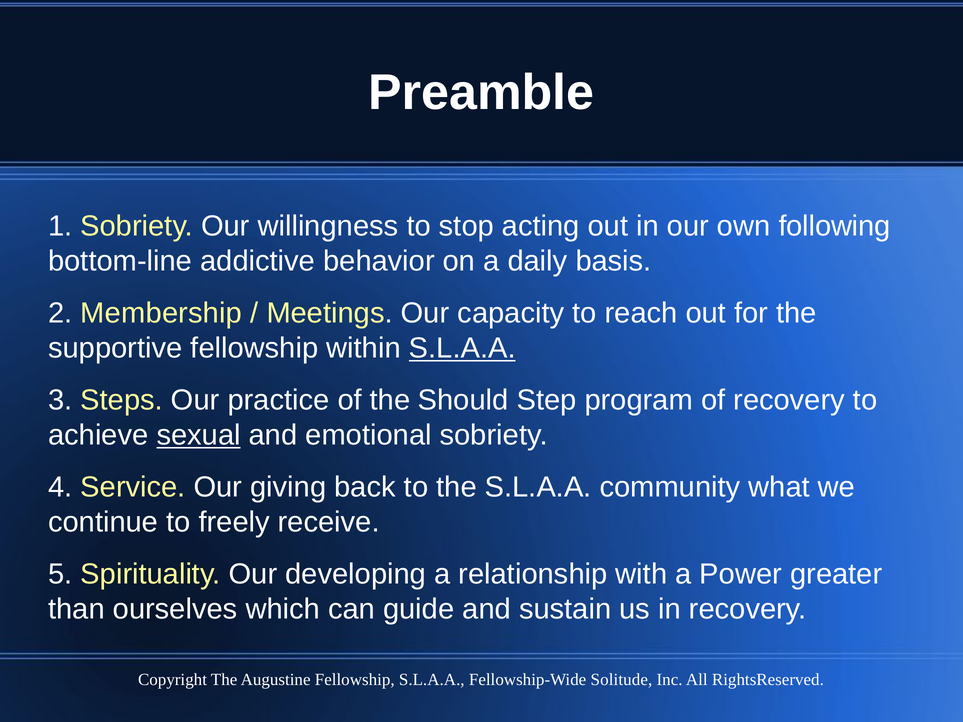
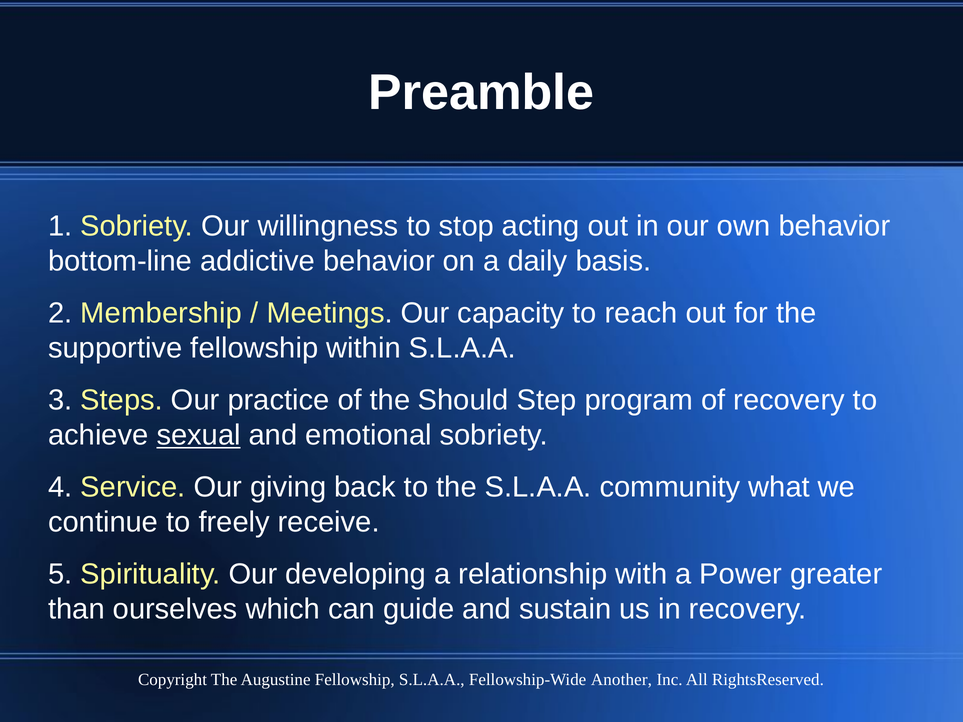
own following: following -> behavior (834, 226)
S.L.A.A underline: present -> none (462, 348)
Solitude: Solitude -> Another (621, 680)
